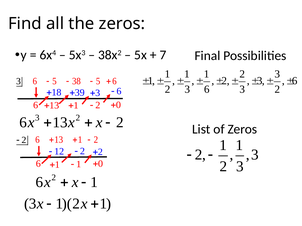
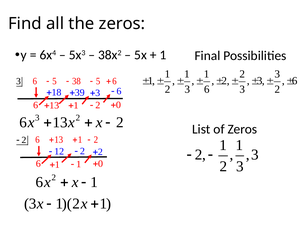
7: 7 -> 1 (163, 55)
